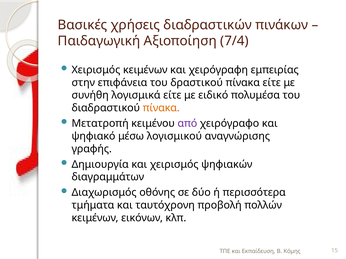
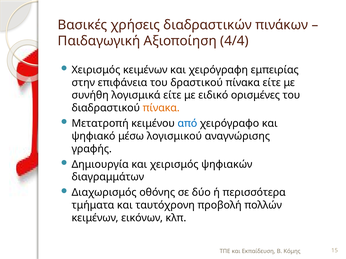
7/4: 7/4 -> 4/4 (234, 41)
πολυμέσα: πολυμέσα -> ορισμένες (255, 95)
από colour: purple -> blue (187, 124)
